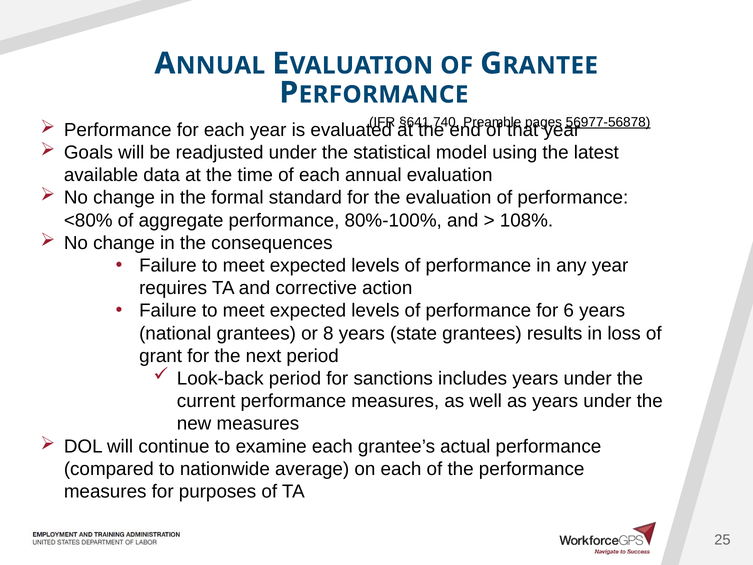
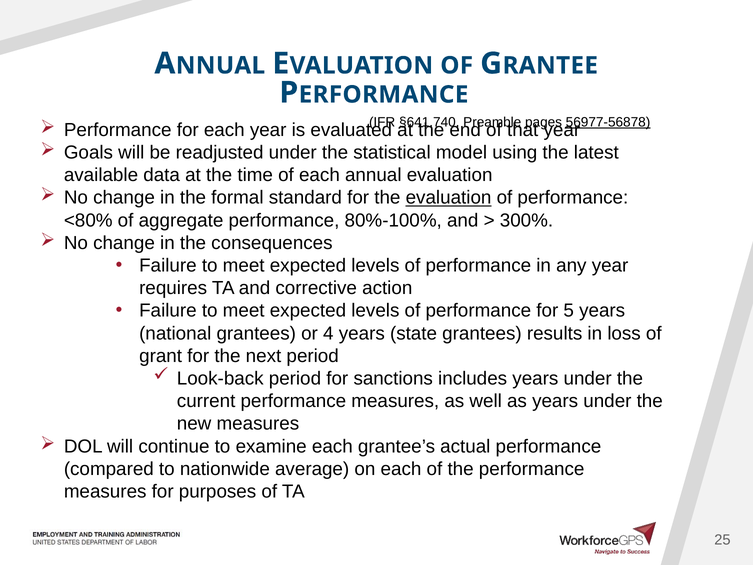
evaluation underline: none -> present (449, 198)
108%: 108% -> 300% (526, 220)
6: 6 -> 5 (569, 311)
8: 8 -> 4 (328, 333)
